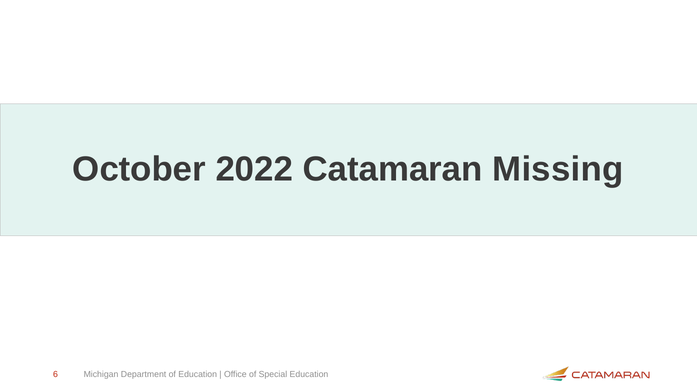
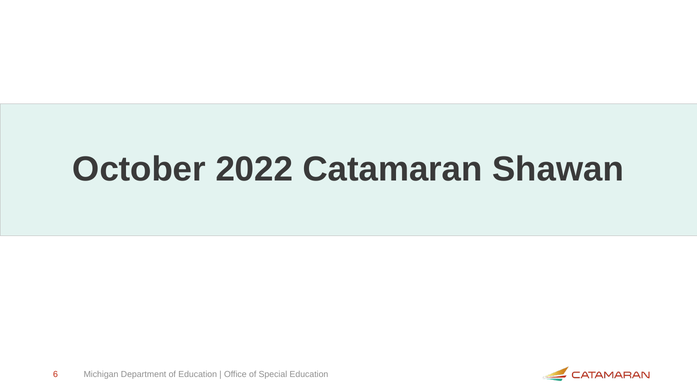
Missing: Missing -> Shawan (558, 169)
